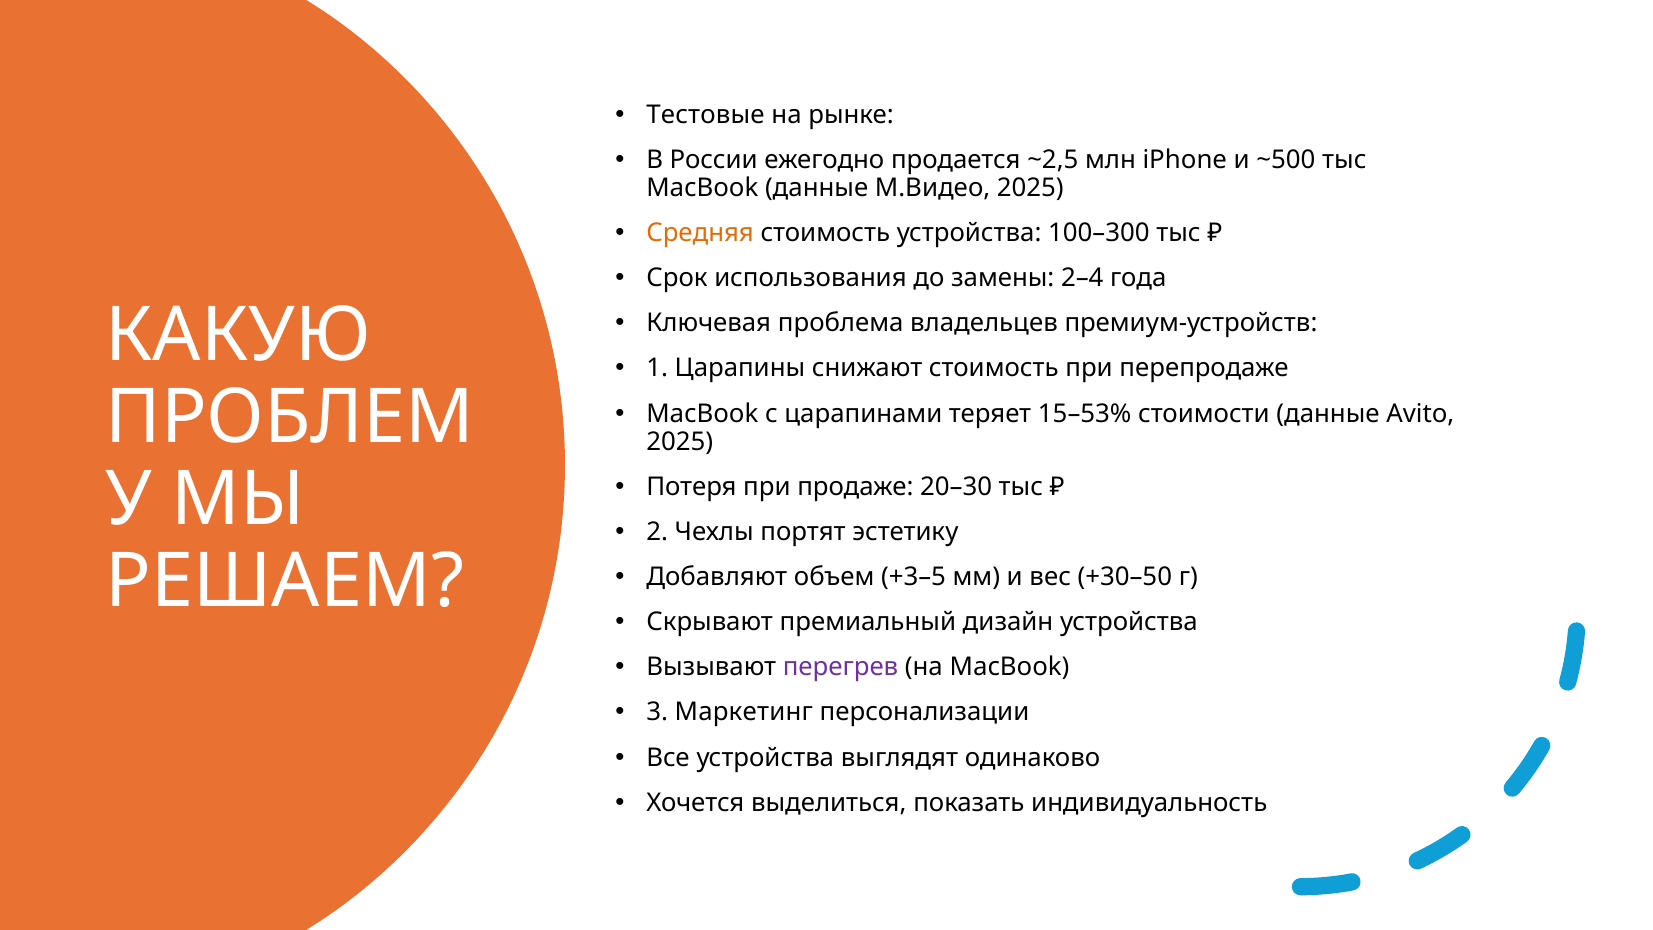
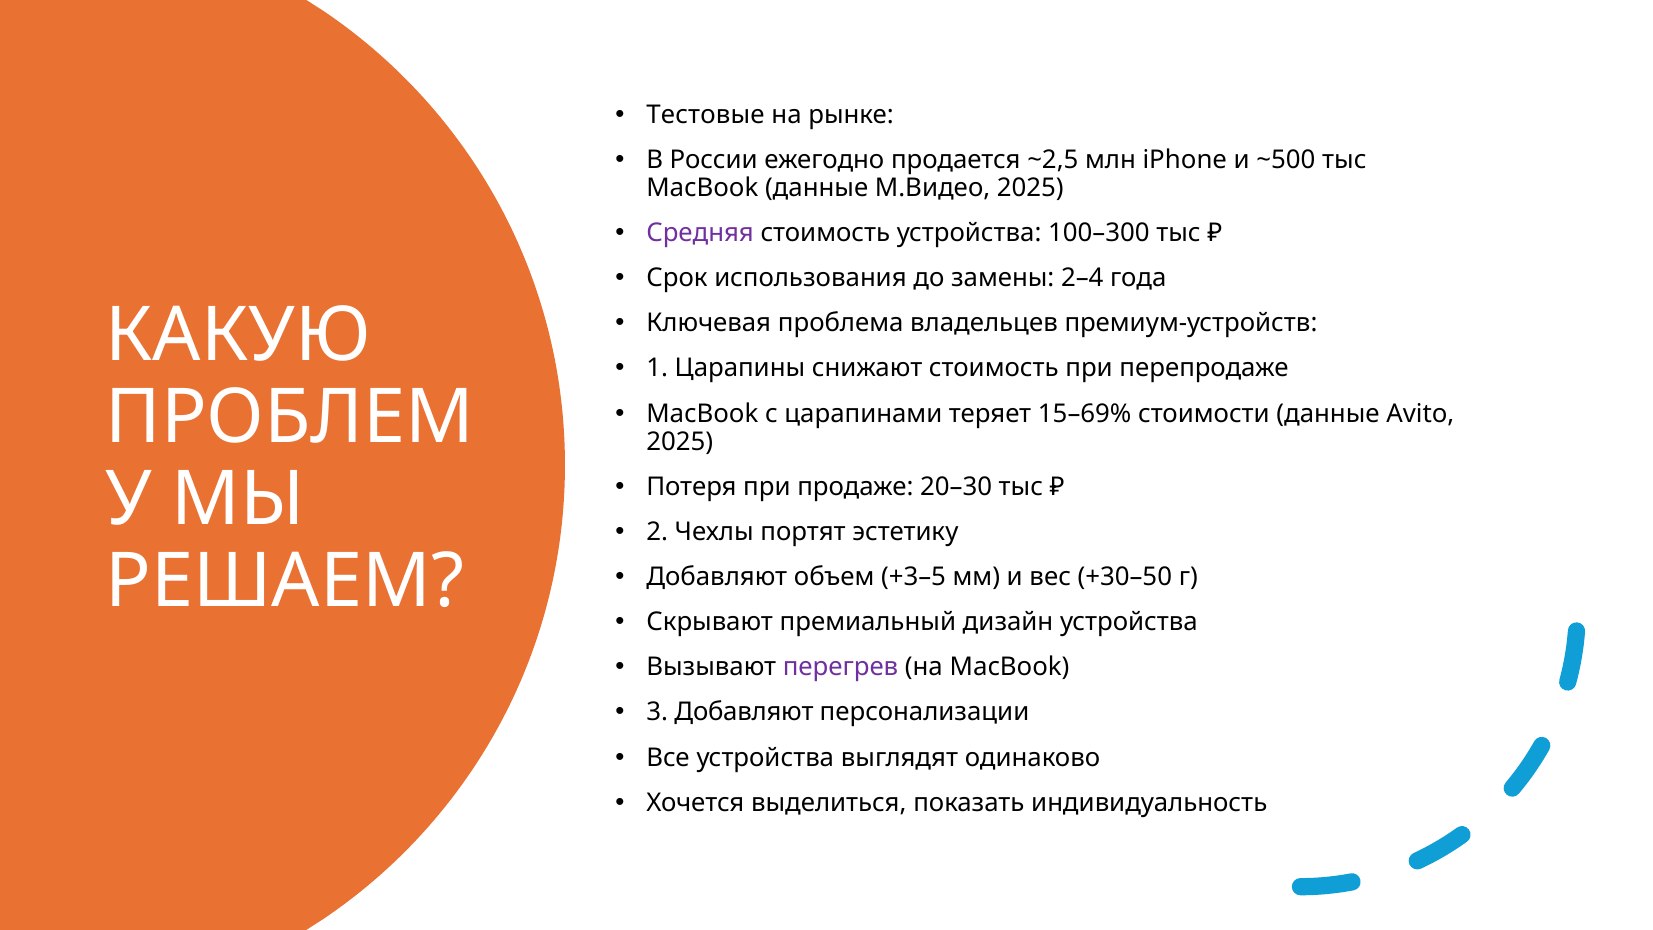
Средняя colour: orange -> purple (700, 233)
15–53%: 15–53% -> 15–69% (1085, 413)
3 Маркетинг: Маркетинг -> Добавляют (744, 712)
